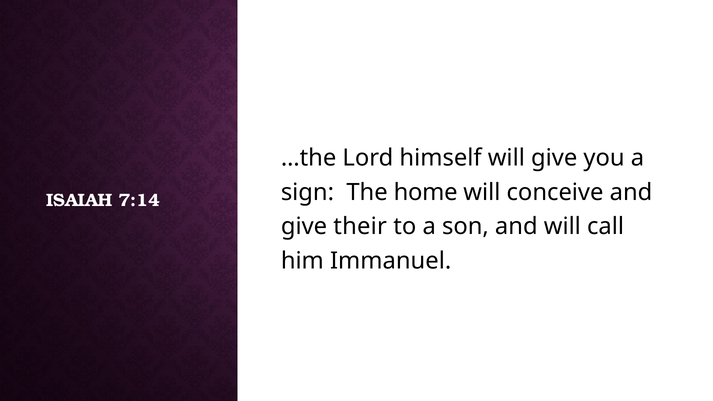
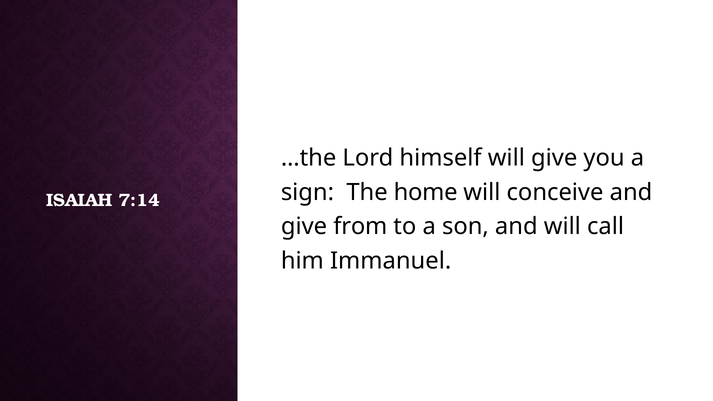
their: their -> from (360, 226)
